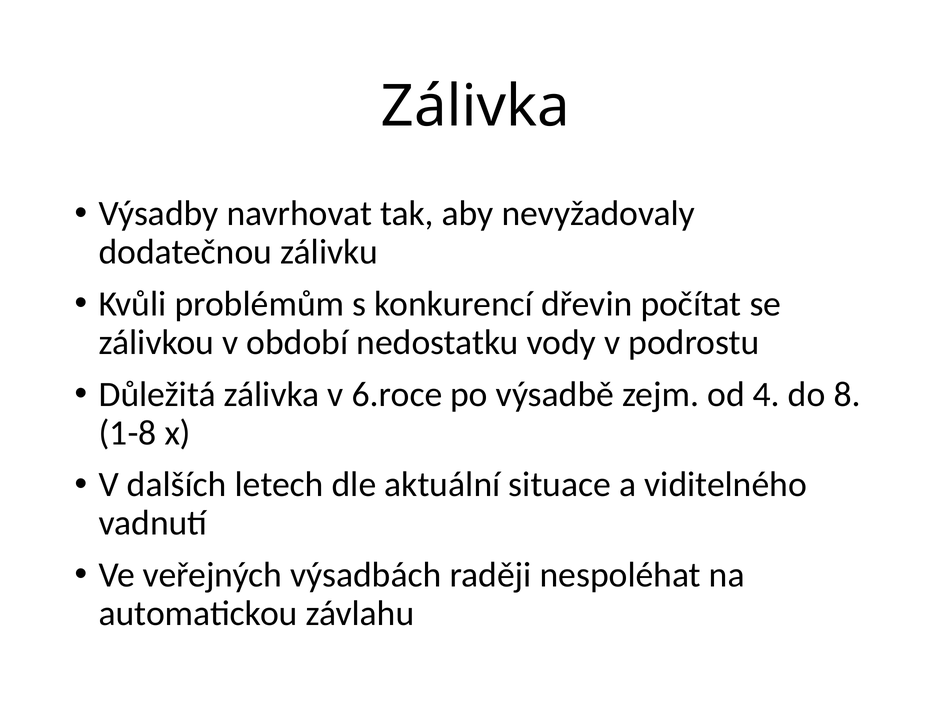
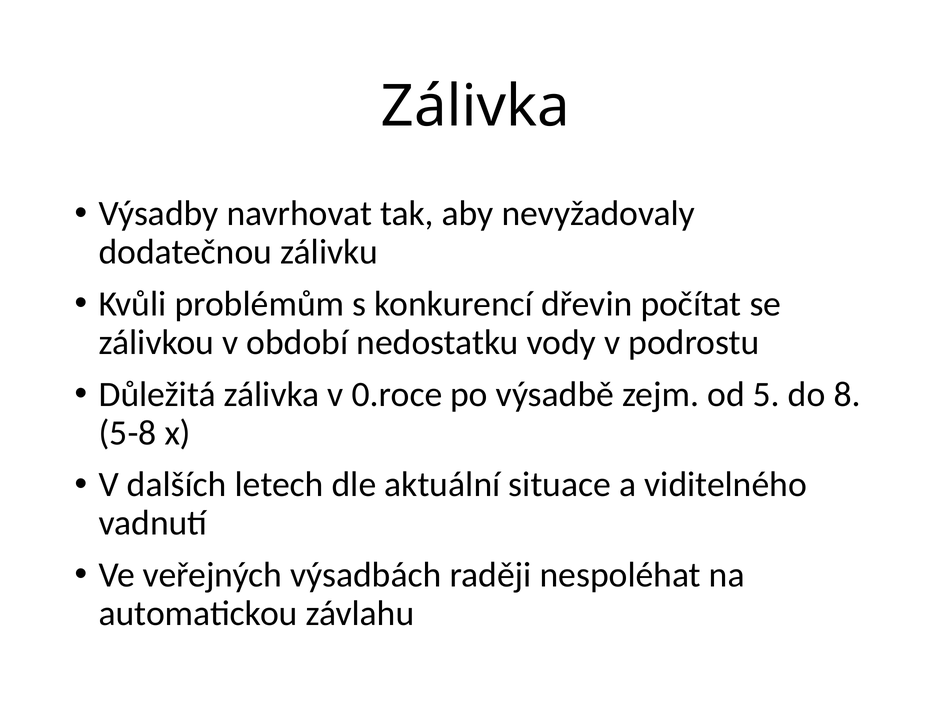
6.roce: 6.roce -> 0.roce (397, 394)
4: 4 -> 5 (766, 394)
1-8: 1-8 -> 5-8 (128, 433)
